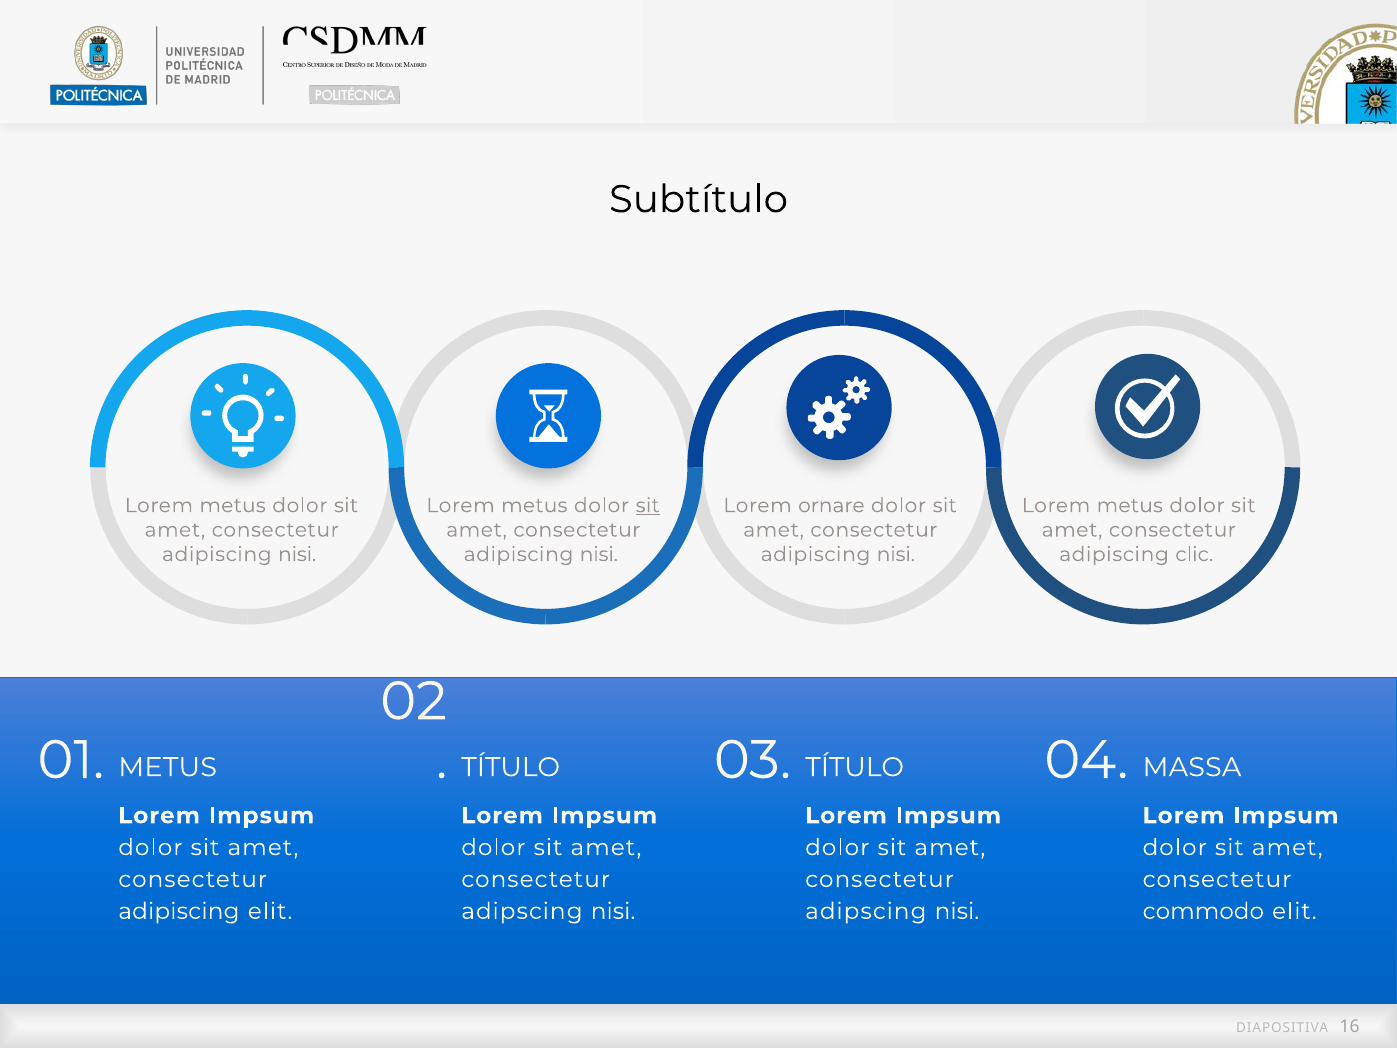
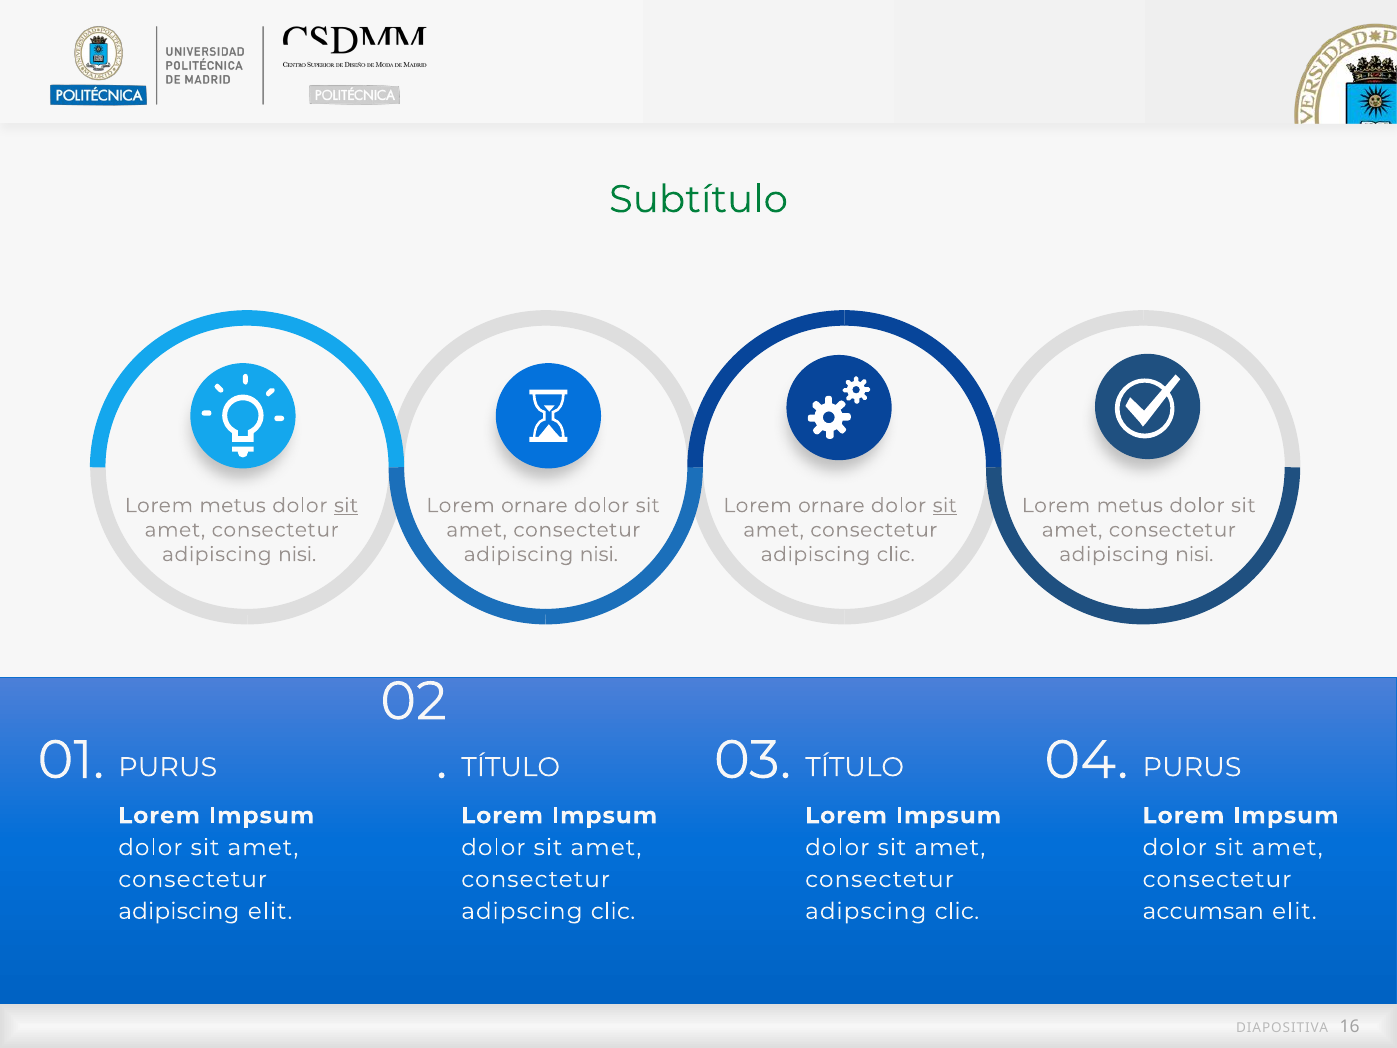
Subtítulo colour: black -> green (698, 199)
sit underline: none -> present (346, 505)
metus: metus -> ornare (534, 505)
sit underline: present -> none (648, 505)
sit underline: none -> present (945, 505)
nisi: nisi -> clic (896, 554)
clic: clic -> nisi (1194, 554)
METUS: METUS -> PURUS (168, 767)
MASSA: MASSA -> PURUS (1192, 767)
nisi: nisi -> clic (613, 911)
nisi: nisi -> clic (957, 911)
commodo: commodo -> accumsan (1203, 911)
